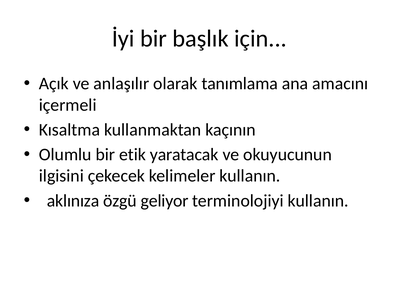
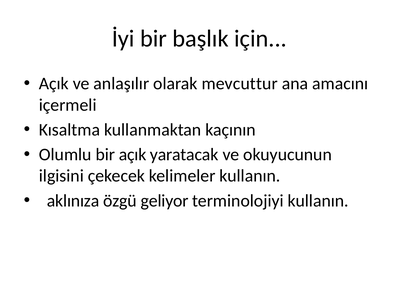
tanımlama: tanımlama -> mevcuttur (240, 84)
bir etik: etik -> açık (133, 155)
